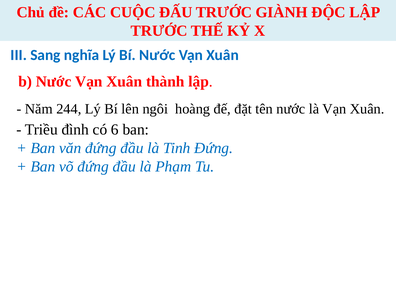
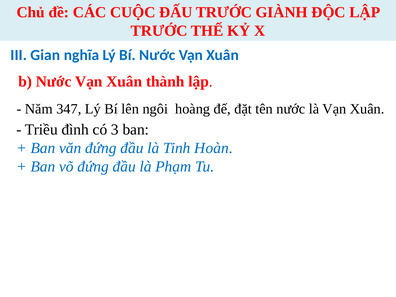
Sang: Sang -> Gian (45, 55)
244: 244 -> 347 (69, 109)
6: 6 -> 3 (115, 130)
Tinh Đứng: Đứng -> Hoàn (214, 148)
